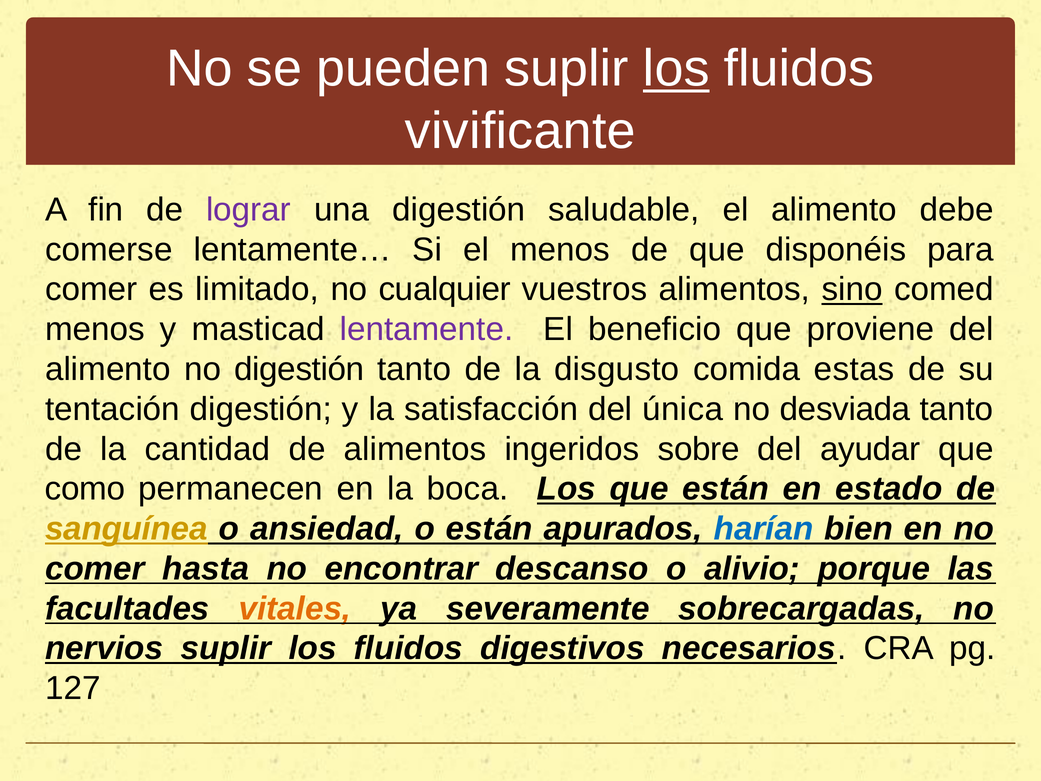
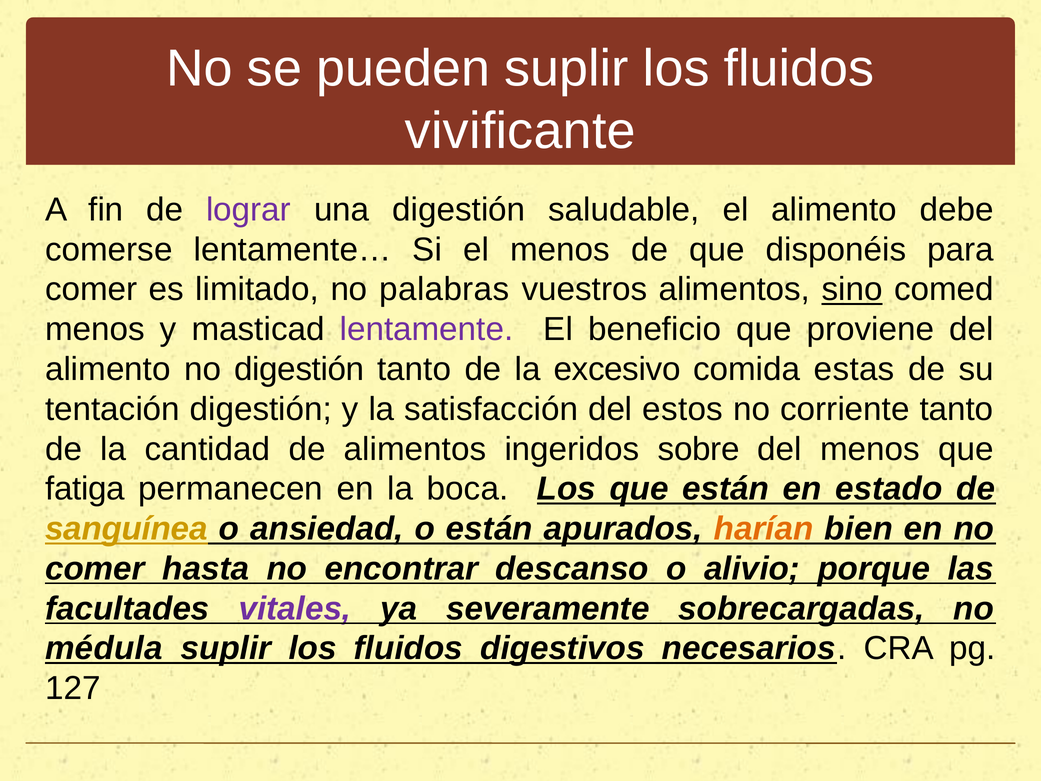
los underline: present -> none (676, 69)
cualquier: cualquier -> palabras (444, 289)
disgusto: disgusto -> excesivo (617, 369)
única: única -> estos (683, 409)
desviada: desviada -> corriente (845, 409)
del ayudar: ayudar -> menos (870, 449)
como: como -> fatiga (85, 489)
harían colour: blue -> orange (764, 529)
vitales colour: orange -> purple (295, 608)
nervios: nervios -> médula (104, 648)
